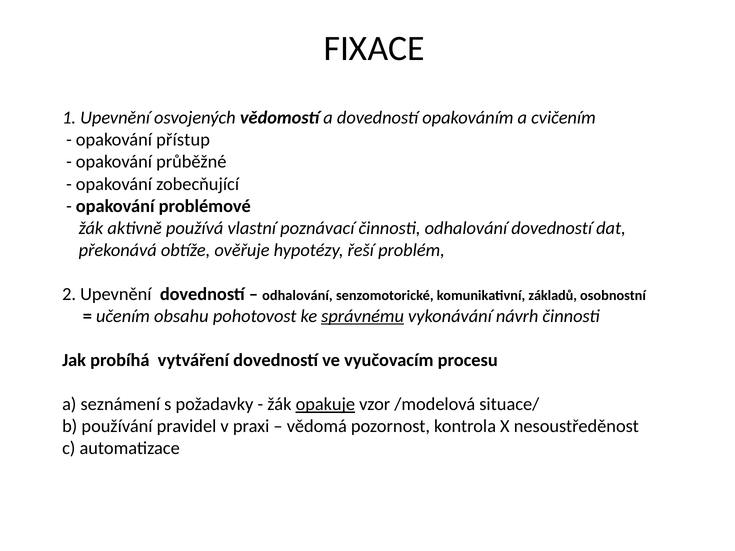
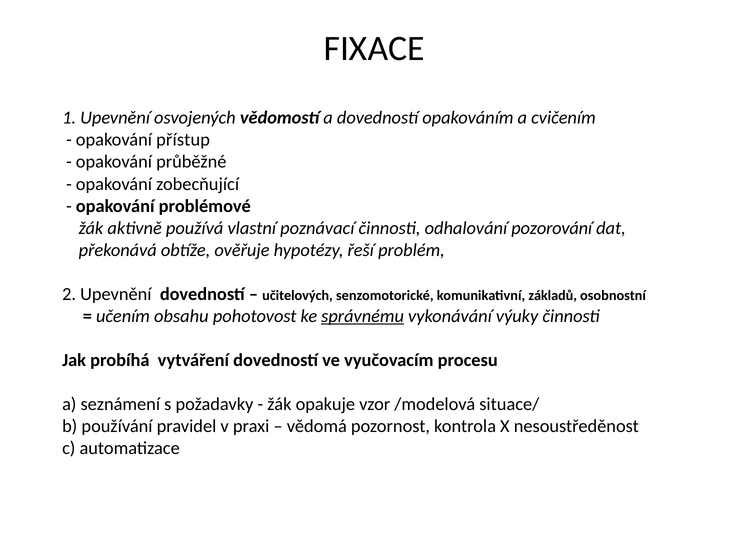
odhalování dovedností: dovedností -> pozorování (552, 228)
odhalování: odhalování -> učitelových (297, 296)
návrh: návrh -> výuky (517, 316)
opakuje underline: present -> none (325, 405)
